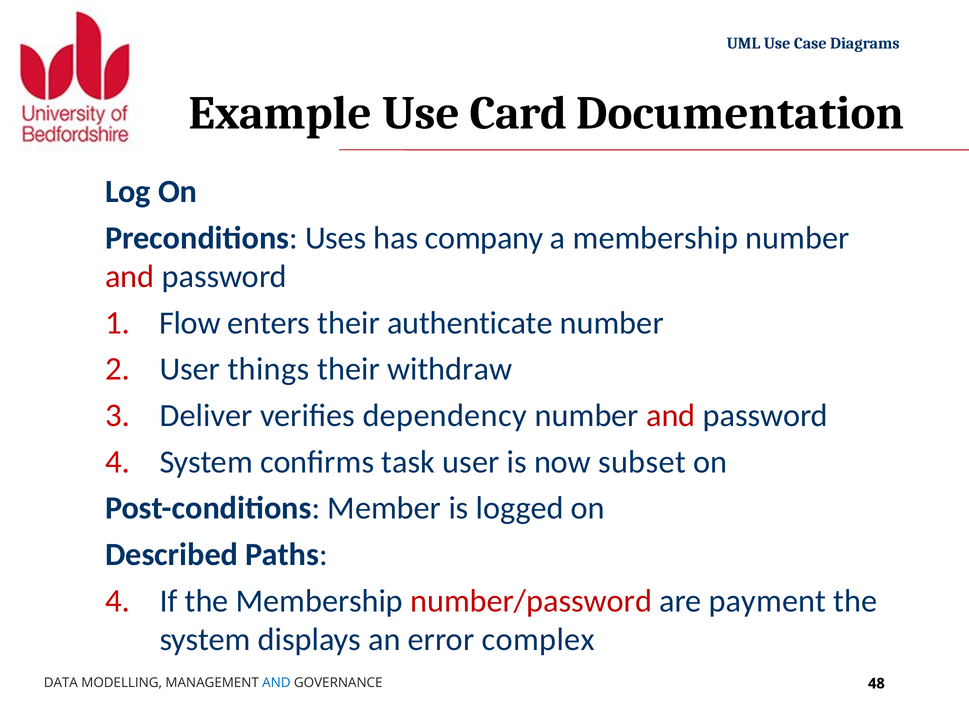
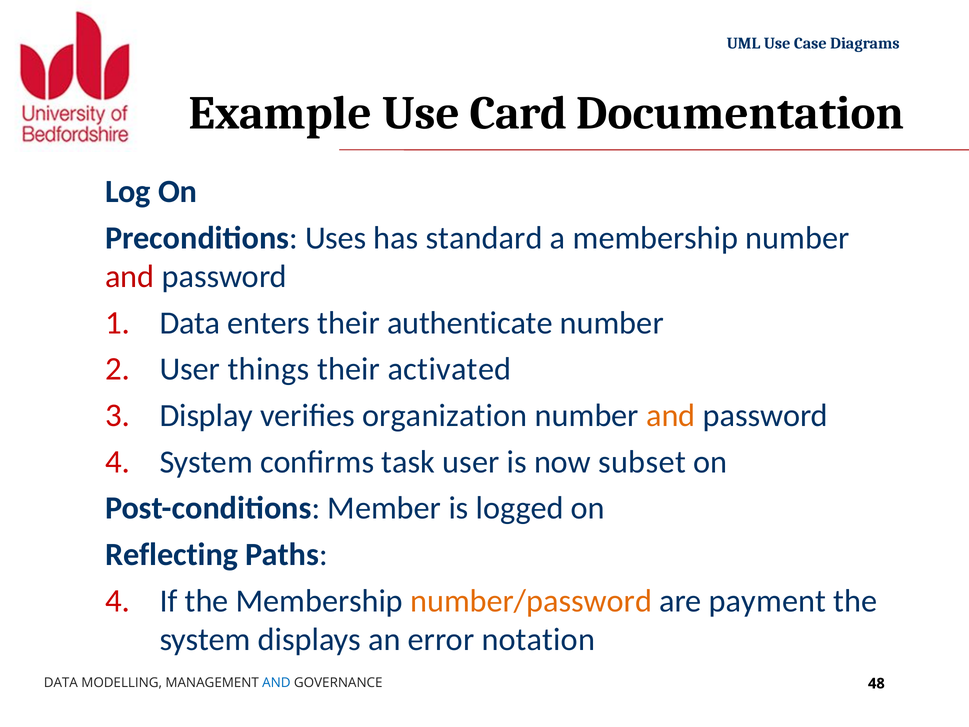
company: company -> standard (484, 238)
Flow: Flow -> Data (190, 323)
withdraw: withdraw -> activated (450, 369)
Deliver: Deliver -> Display (206, 415)
dependency: dependency -> organization (445, 415)
and colour: red -> orange (671, 415)
Described: Described -> Reflecting (172, 554)
number/password colour: red -> orange (531, 601)
complex: complex -> notation (538, 639)
